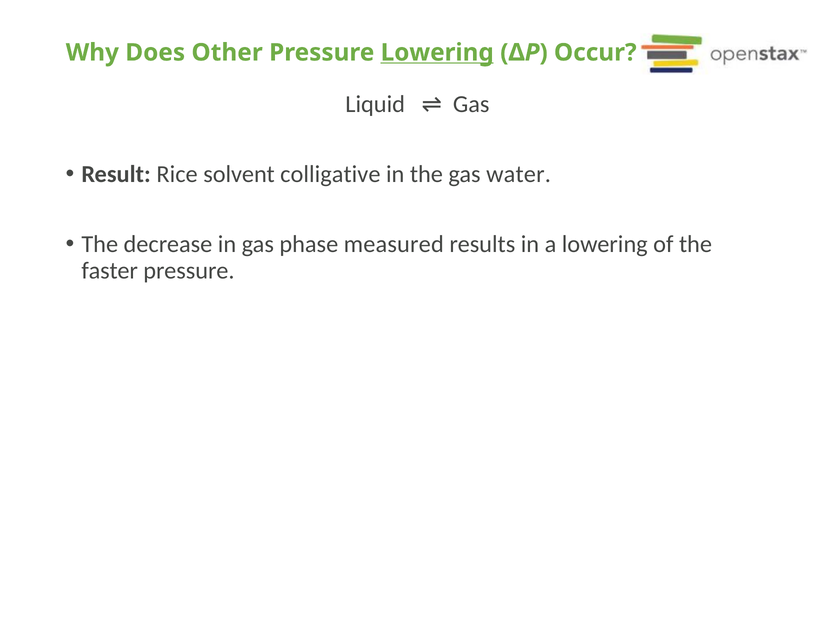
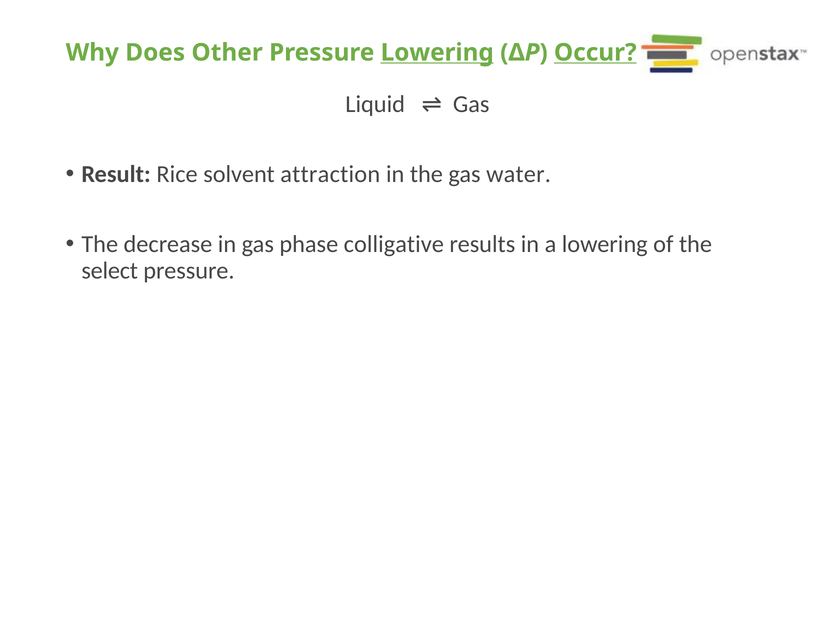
Occur underline: none -> present (595, 53)
colligative: colligative -> attraction (330, 174)
measured: measured -> colligative (394, 244)
faster: faster -> select (110, 271)
